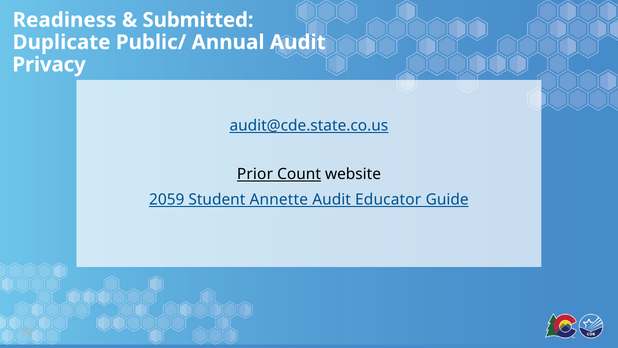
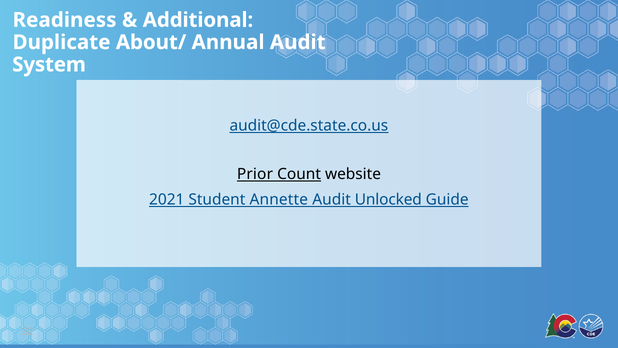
Submitted: Submitted -> Additional (198, 20)
Public/: Public/ -> About/ (151, 42)
Privacy: Privacy -> System (49, 65)
2059: 2059 -> 2021 (167, 199)
Educator: Educator -> Unlocked (388, 199)
